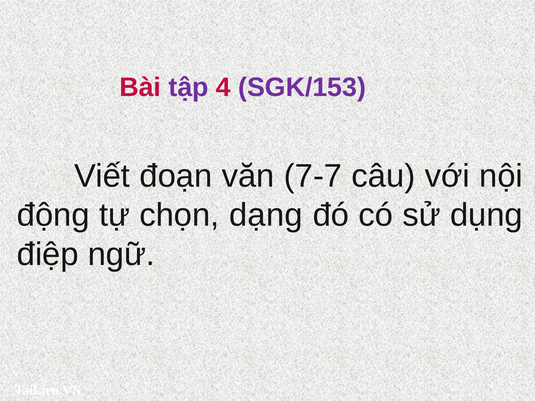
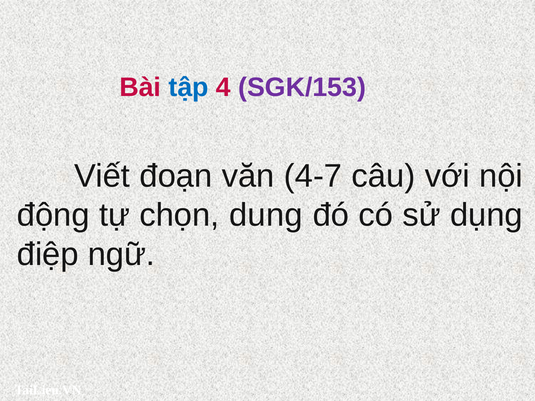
tập colour: purple -> blue (188, 87)
7-7: 7-7 -> 4-7 (313, 176)
dạng: dạng -> dung (266, 215)
